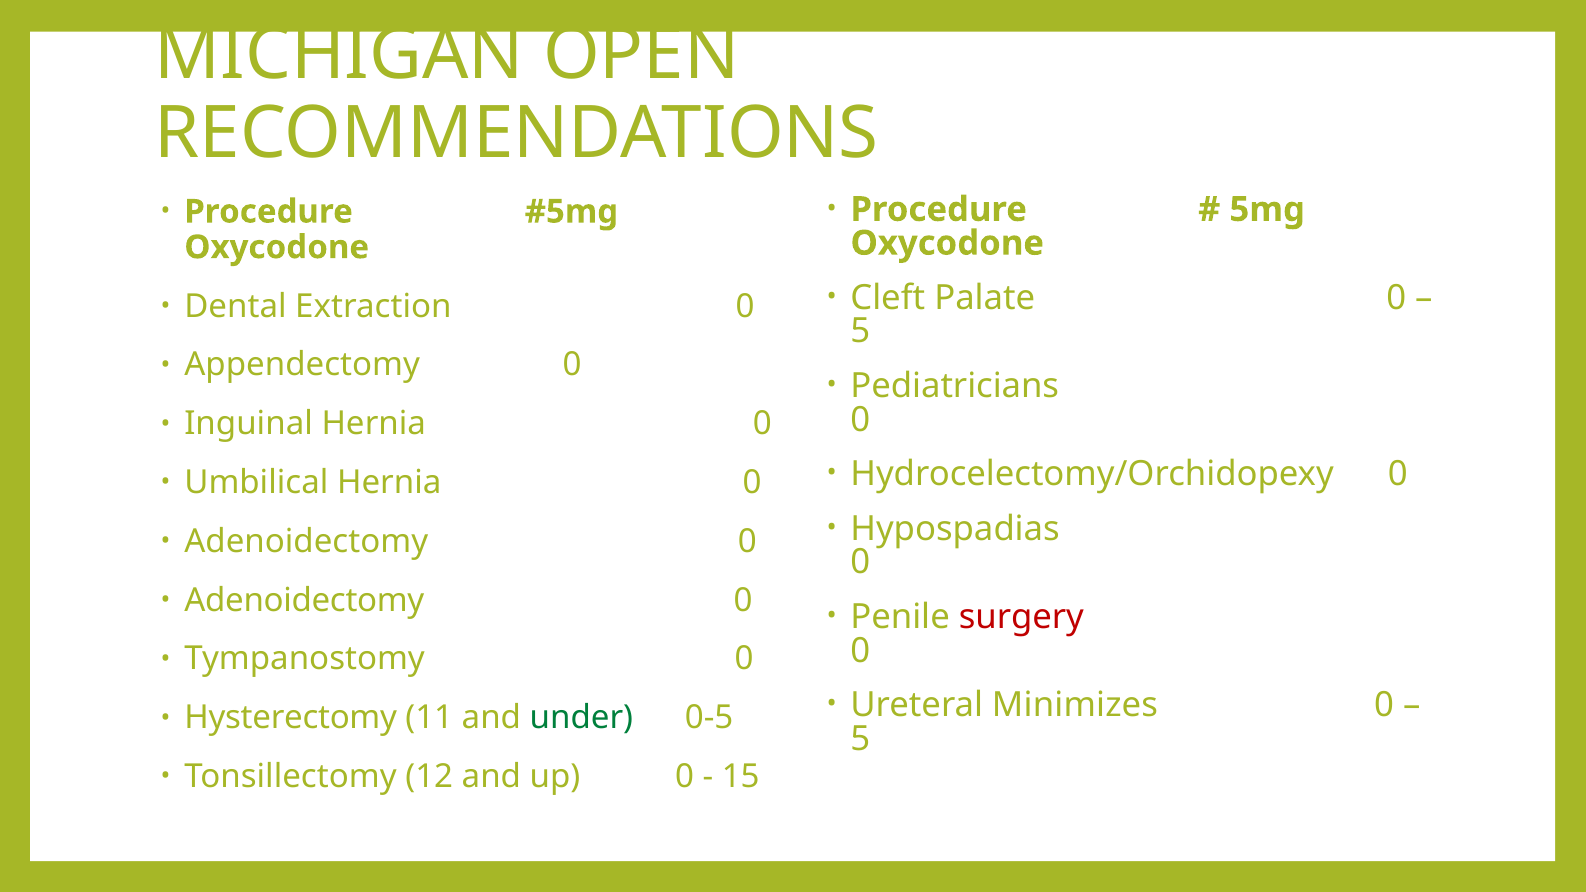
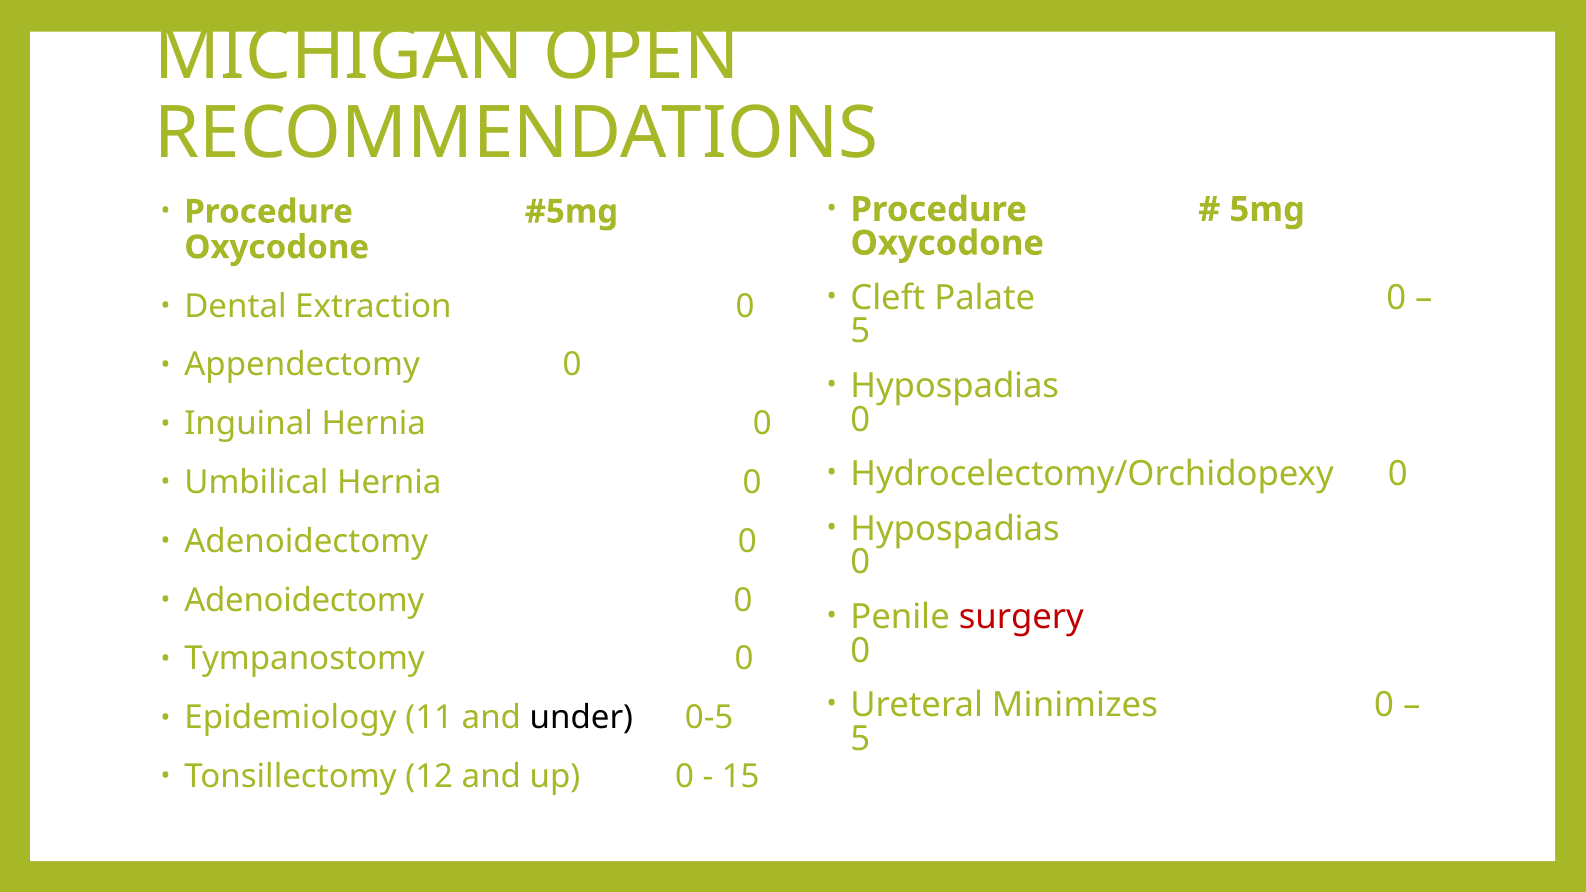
Pediatricians: Pediatricians -> Hypospadias (955, 386)
Hysterectomy: Hysterectomy -> Epidemiology (290, 718)
under colour: green -> black (581, 718)
